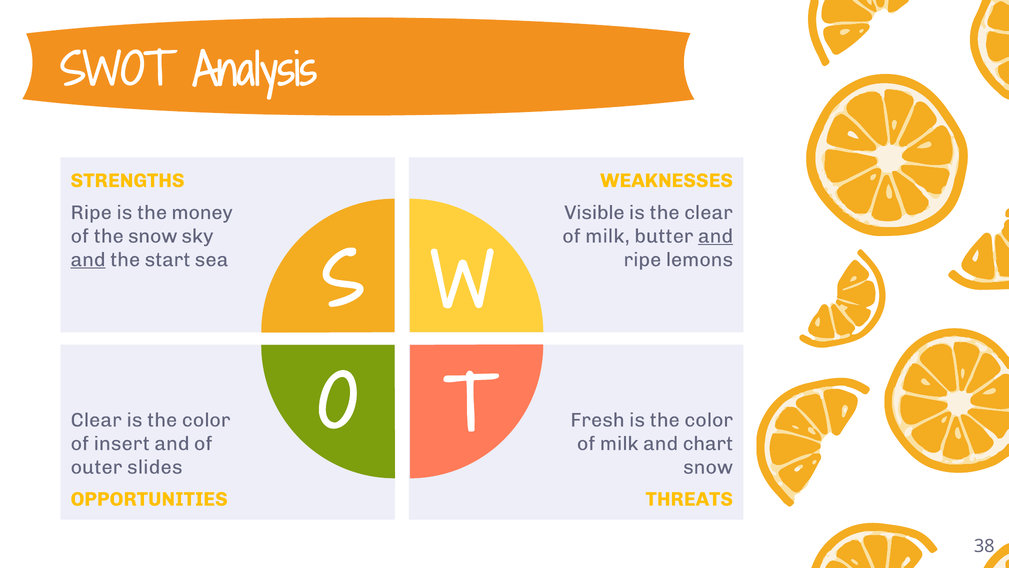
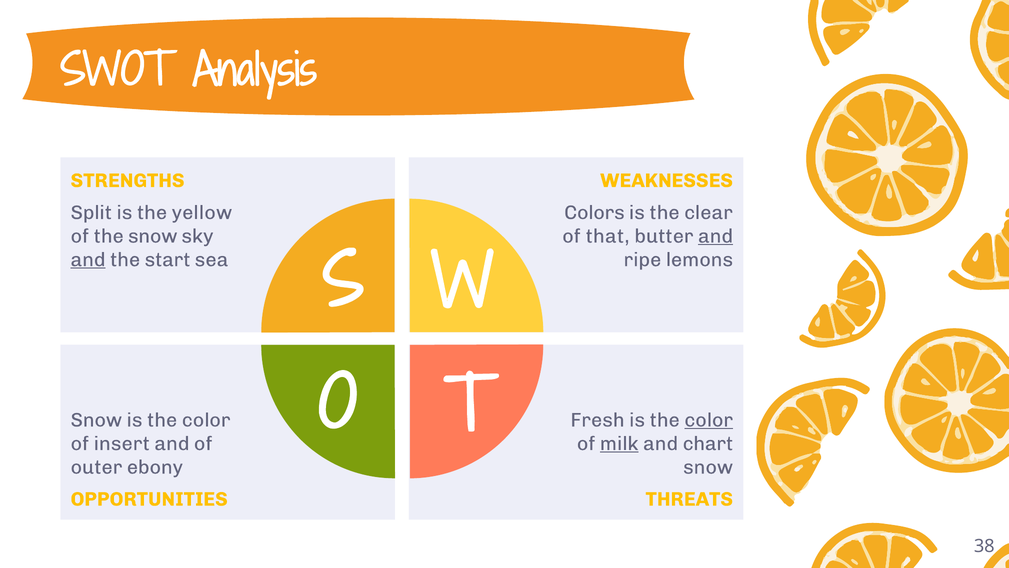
Ripe: Ripe -> Split (91, 212)
money: money -> yellow (202, 212)
Visible: Visible -> Colors (594, 212)
milk: milk -> that (607, 236)
Clear: Clear -> Snow (96, 420)
color underline: none -> present (709, 420)
milk underline: none -> present (619, 443)
slides: slides -> ebony (155, 467)
